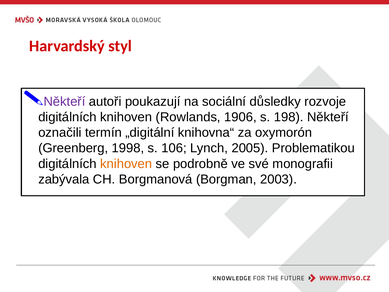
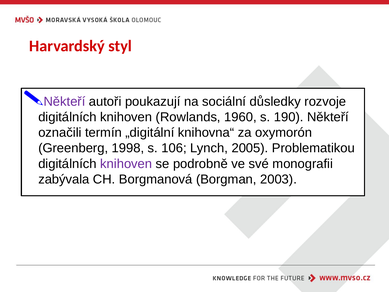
1906: 1906 -> 1960 (240, 117)
198: 198 -> 190 (289, 117)
knihoven colour: orange -> purple (126, 164)
